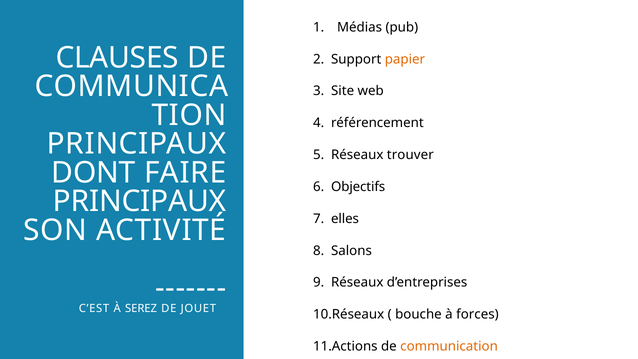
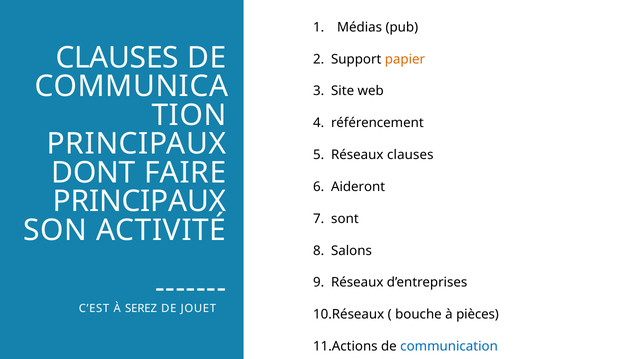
Réseaux trouver: trouver -> clauses (410, 155)
Objectifs: Objectifs -> Aideront (358, 187)
elles: elles -> sont (345, 219)
forces: forces -> pièces (478, 314)
communication colour: orange -> blue (449, 346)
